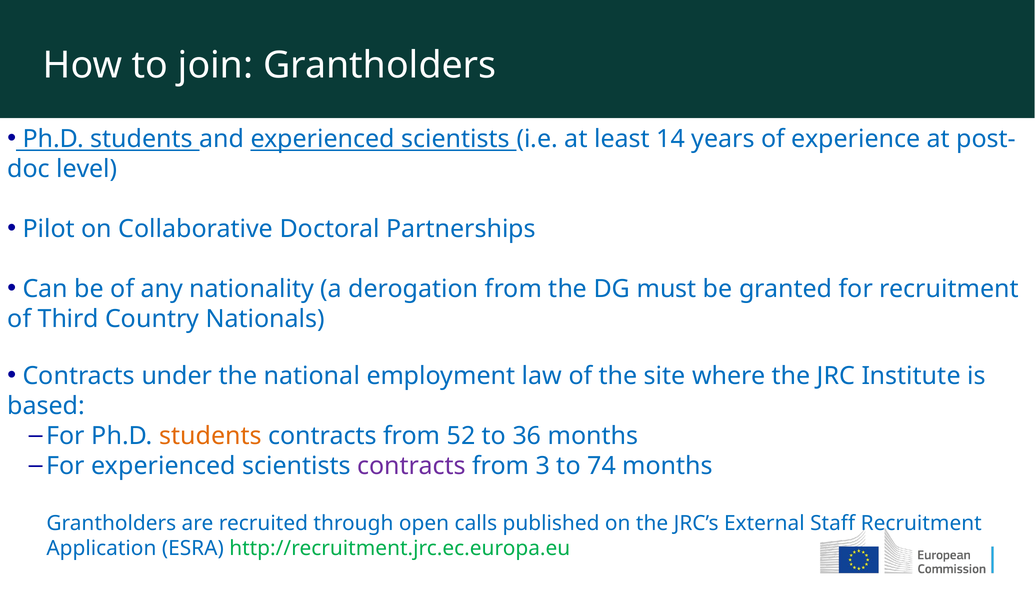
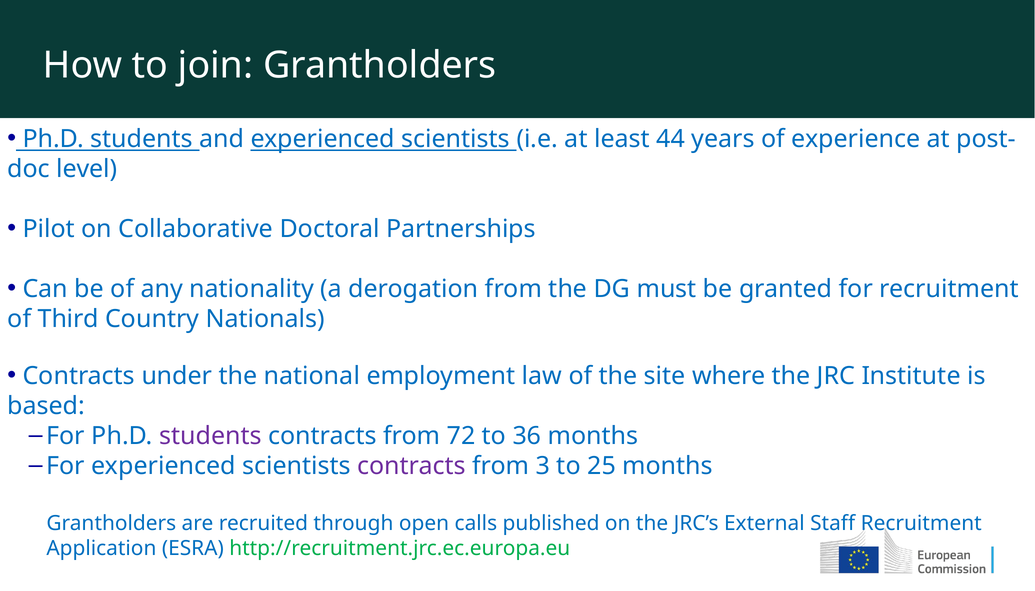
14: 14 -> 44 (671, 139)
students colour: orange -> purple (210, 436)
52: 52 -> 72 (461, 436)
74: 74 -> 25 (602, 466)
